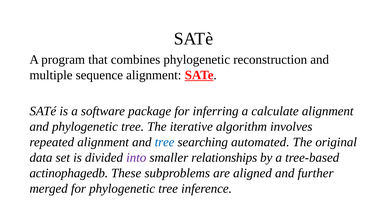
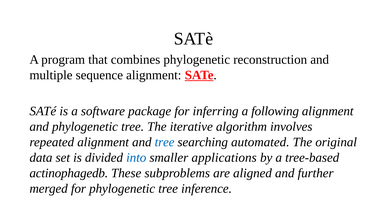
calculate: calculate -> following (275, 111)
into colour: purple -> blue (136, 157)
relationships: relationships -> applications (224, 157)
